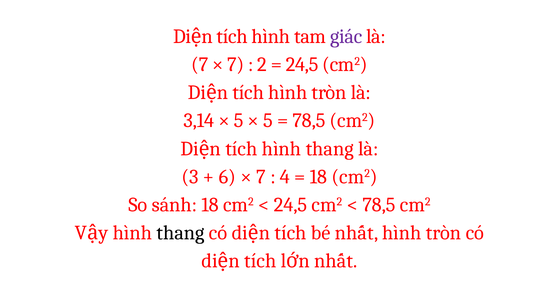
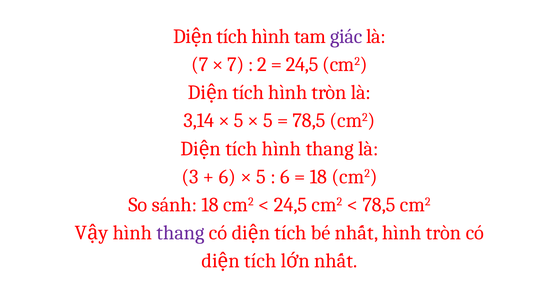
7: 7 -> 5 (261, 176)
4: 4 -> 6 (285, 176)
thang colour: black -> purple (181, 232)
